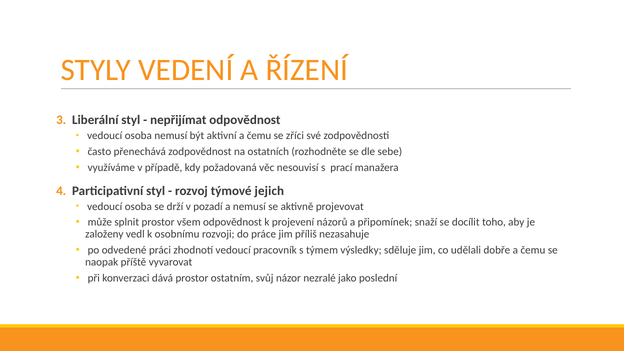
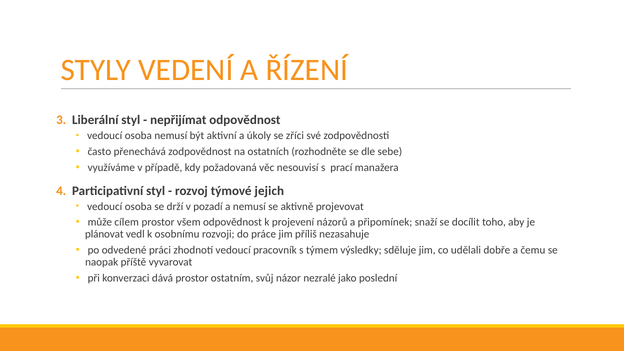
aktivní a čemu: čemu -> úkoly (259, 136)
splnit: splnit -> cílem (127, 222)
založeny: založeny -> plánovat (104, 234)
